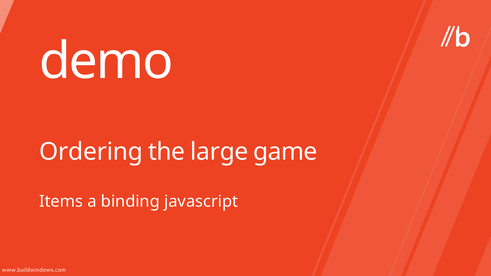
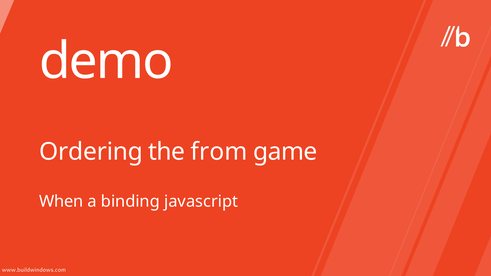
large: large -> from (219, 152)
Items: Items -> When (61, 202)
